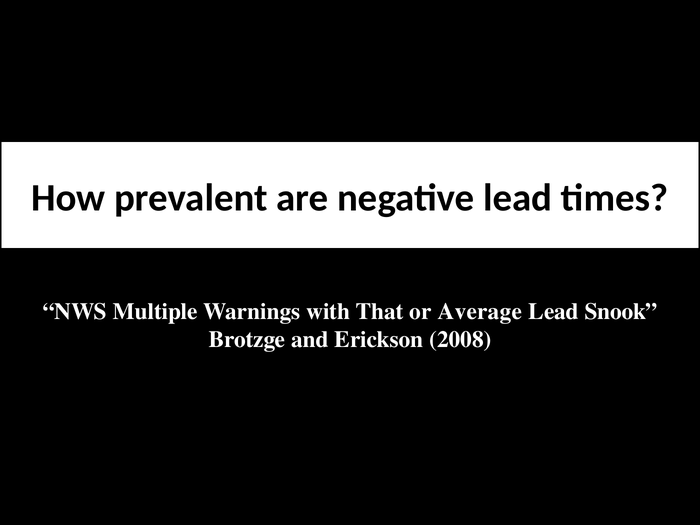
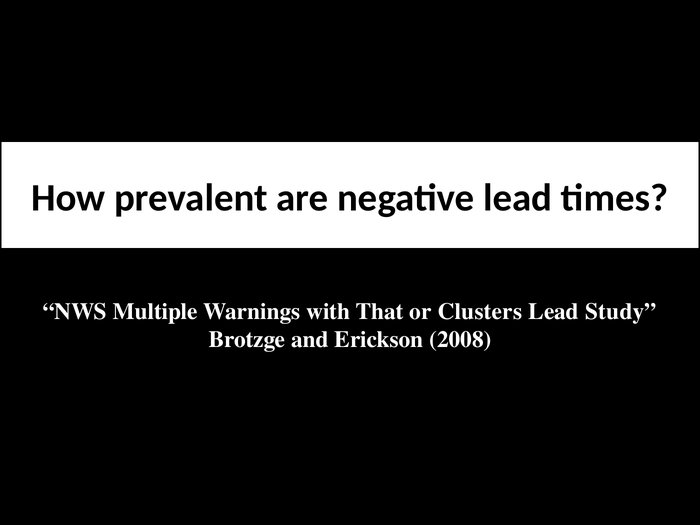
Average: Average -> Clusters (480, 312)
Snook: Snook -> Study (621, 312)
